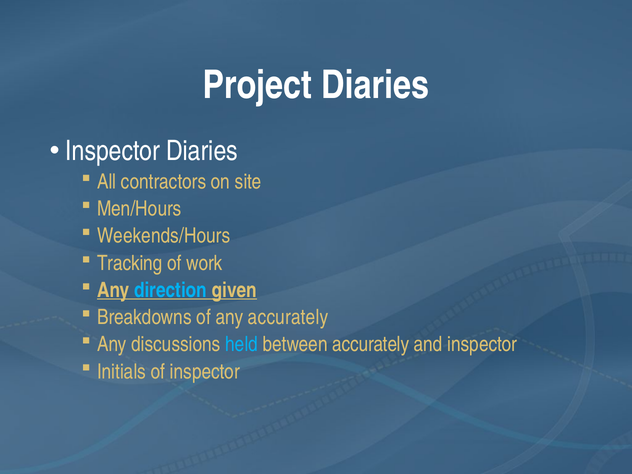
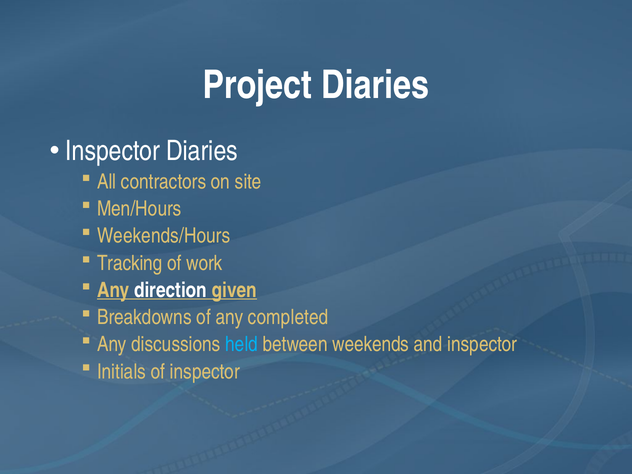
direction colour: light blue -> white (171, 290)
any accurately: accurately -> completed (288, 317)
between accurately: accurately -> weekends (371, 345)
